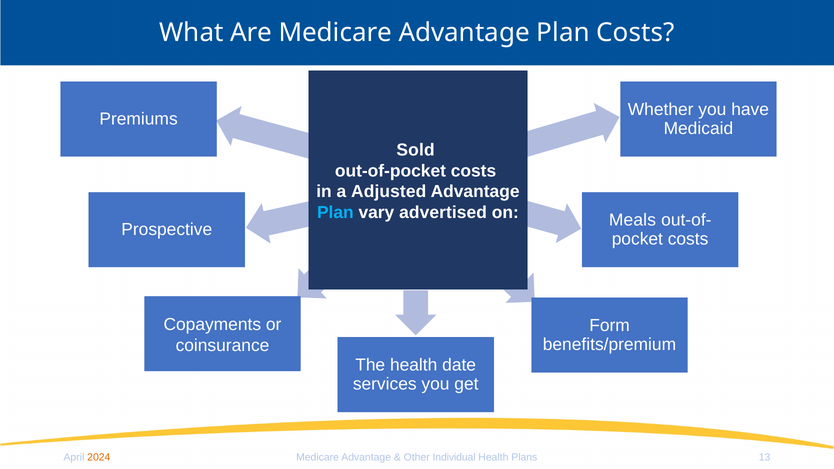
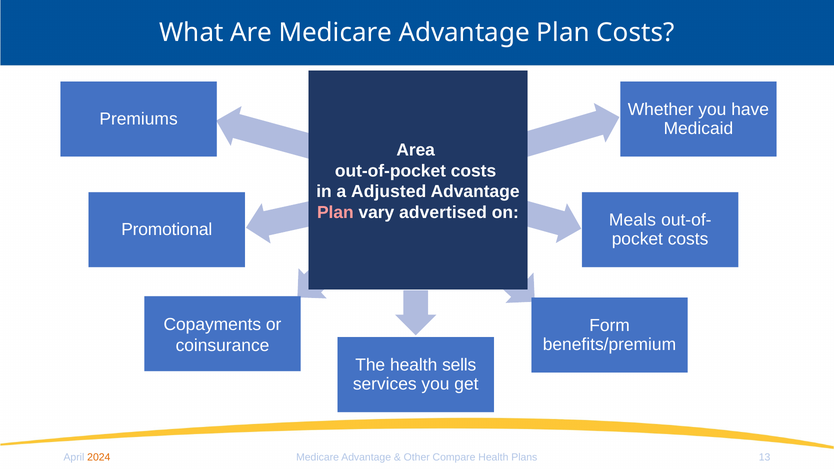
Sold: Sold -> Area (416, 150)
Plan colour: light blue -> pink (335, 213)
Prospective: Prospective -> Promotional (167, 230)
date: date -> sells (459, 365)
Individual: Individual -> Compare (454, 457)
